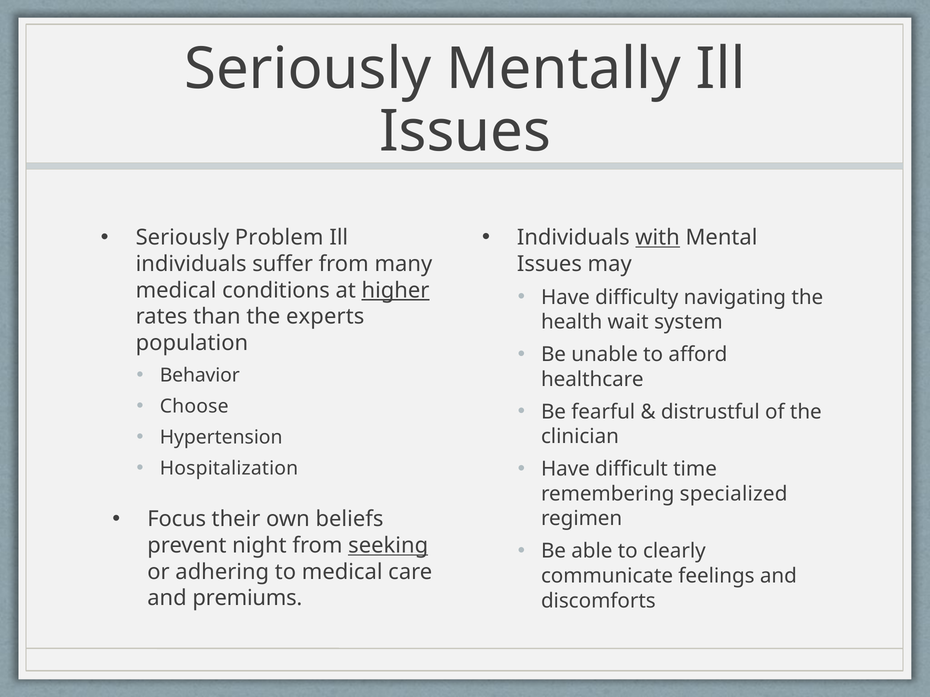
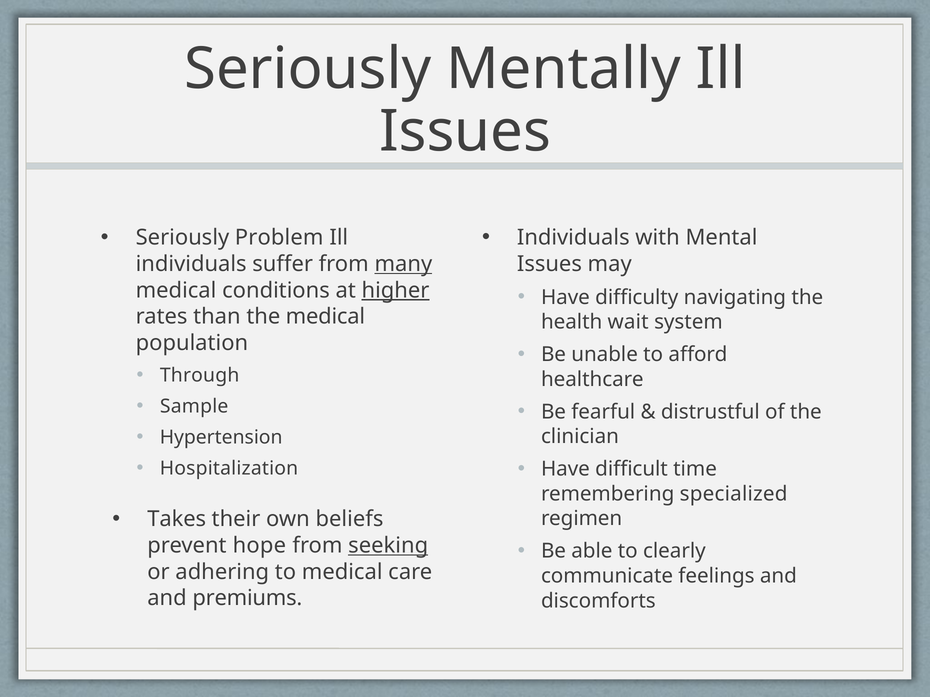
with underline: present -> none (658, 238)
many underline: none -> present (403, 264)
the experts: experts -> medical (325, 317)
Behavior: Behavior -> Through (200, 376)
Choose: Choose -> Sample (194, 407)
Focus: Focus -> Takes (177, 520)
night: night -> hope (259, 546)
